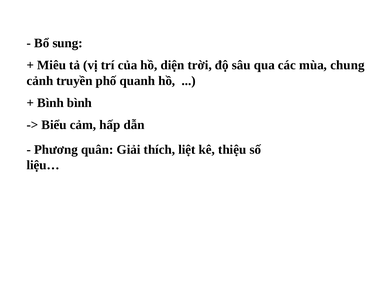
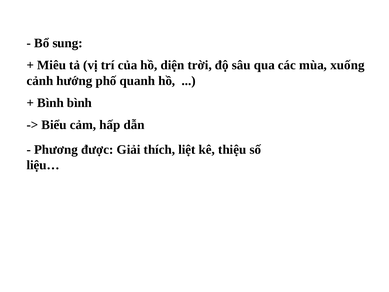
chung: chung -> xuống (347, 65)
truyền: truyền -> hướng (74, 81)
quân: quân -> được (97, 149)
